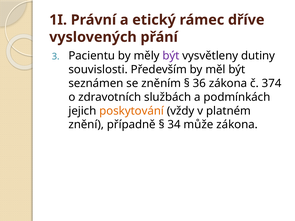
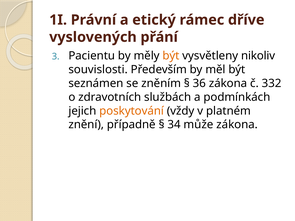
být colour: purple -> orange (171, 56)
dutiny: dutiny -> nikoliv (258, 56)
374: 374 -> 332 (272, 83)
